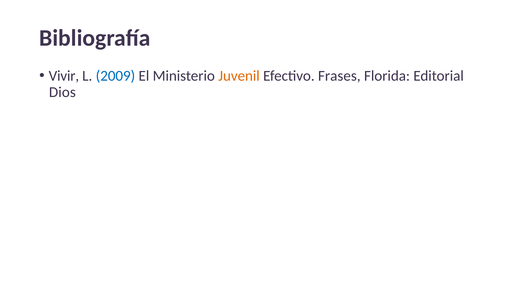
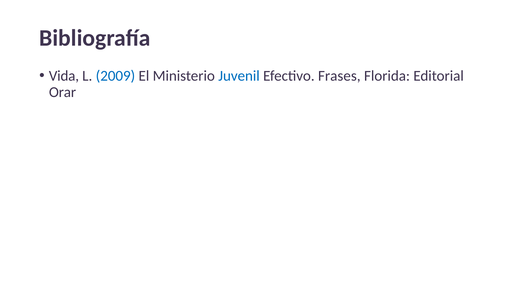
Vivir: Vivir -> Vida (64, 76)
Juvenil colour: orange -> blue (239, 76)
Dios: Dios -> Orar (62, 92)
